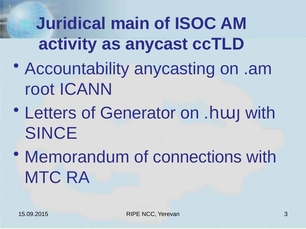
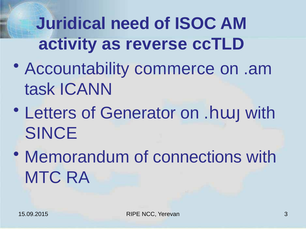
main: main -> need (130, 24)
anycast: anycast -> reverse (156, 44)
anycasting: anycasting -> commerce (175, 69)
root: root -> task (40, 89)
